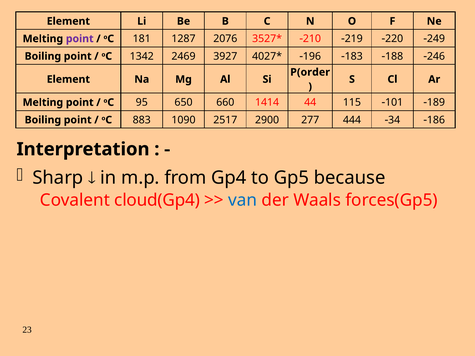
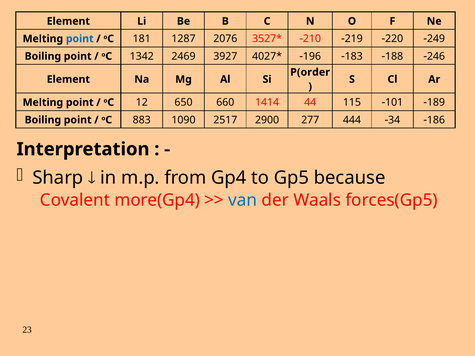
point colour: purple -> blue (80, 39)
95: 95 -> 12 (142, 102)
cloud(Gp4: cloud(Gp4 -> more(Gp4 (157, 200)
